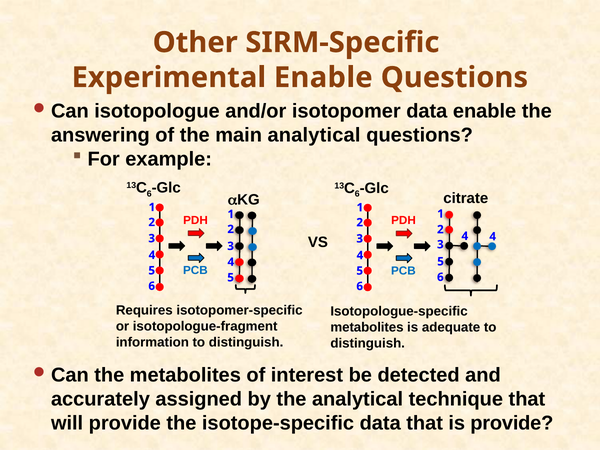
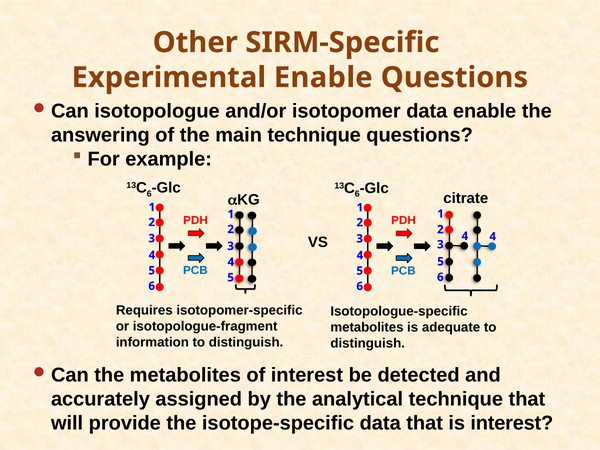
main analytical: analytical -> technique (314, 135)
is provide: provide -> interest (512, 423)
